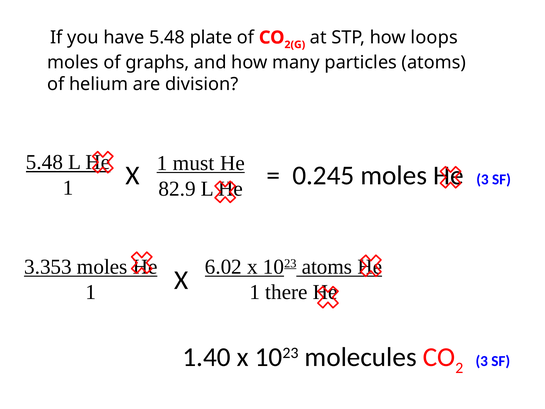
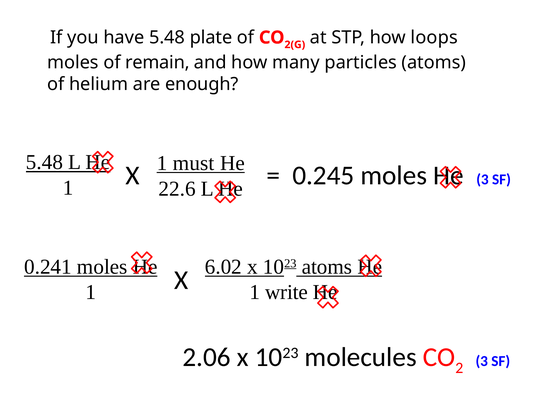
graphs: graphs -> remain (157, 62)
division: division -> enough (202, 84)
82.9: 82.9 -> 22.6 (177, 189)
3.353: 3.353 -> 0.241 (48, 267)
there: there -> write (287, 292)
1.40: 1.40 -> 2.06 (207, 357)
